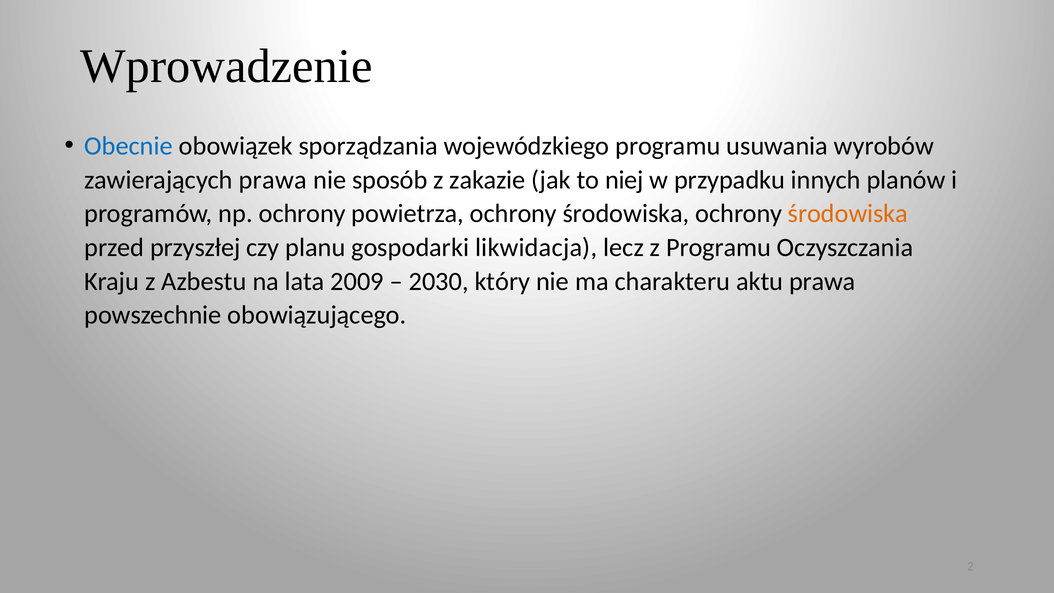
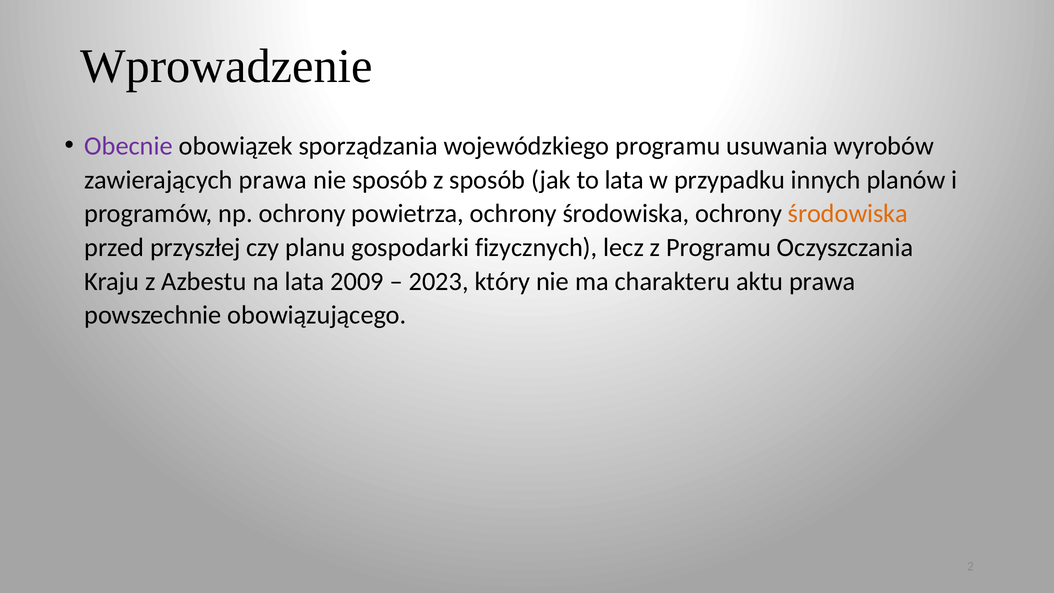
Obecnie colour: blue -> purple (129, 146)
z zakazie: zakazie -> sposób (487, 180)
to niej: niej -> lata (624, 180)
likwidacja: likwidacja -> fizycznych (536, 247)
2030: 2030 -> 2023 (439, 281)
